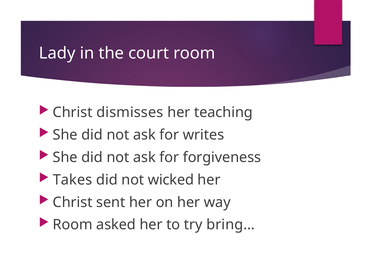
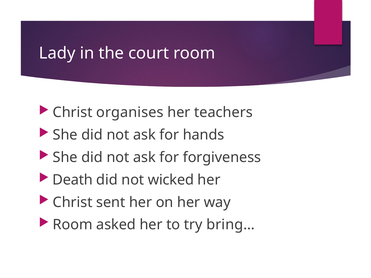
dismisses: dismisses -> organises (130, 113)
teaching: teaching -> teachers (223, 113)
writes: writes -> hands (204, 135)
Takes: Takes -> Death (73, 180)
